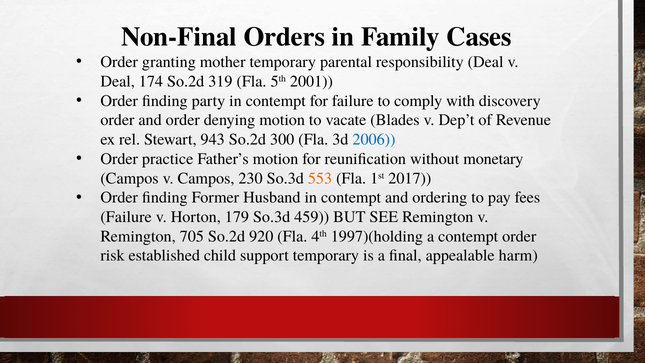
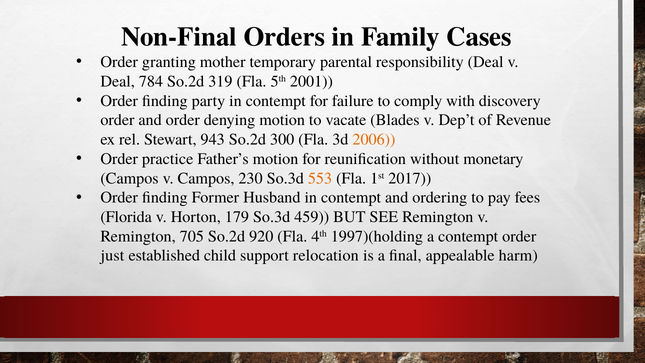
174: 174 -> 784 (151, 81)
2006 colour: blue -> orange (374, 139)
Failure: Failure -> Florida (126, 217)
risk: risk -> just (112, 256)
support temporary: temporary -> relocation (326, 256)
